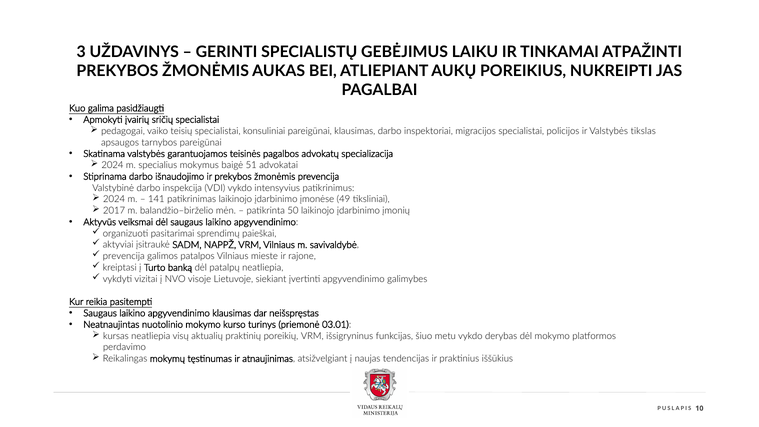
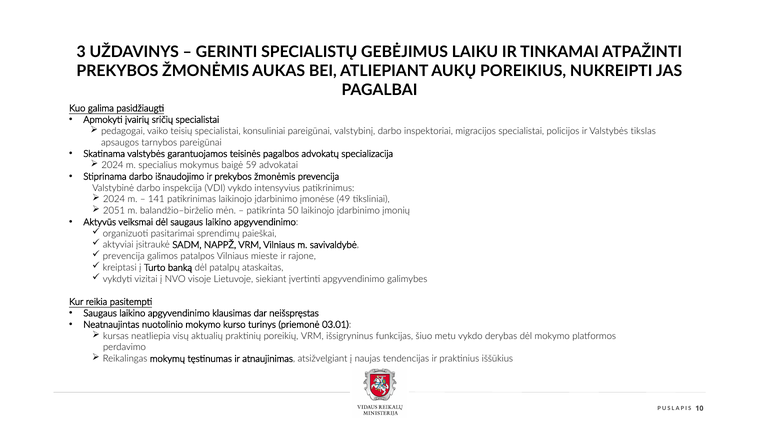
pareigūnai klausimas: klausimas -> valstybinį (355, 131)
51: 51 -> 59 (251, 165)
2017: 2017 -> 2051 (114, 211)
patalpų neatliepia: neatliepia -> ataskaitas (263, 268)
